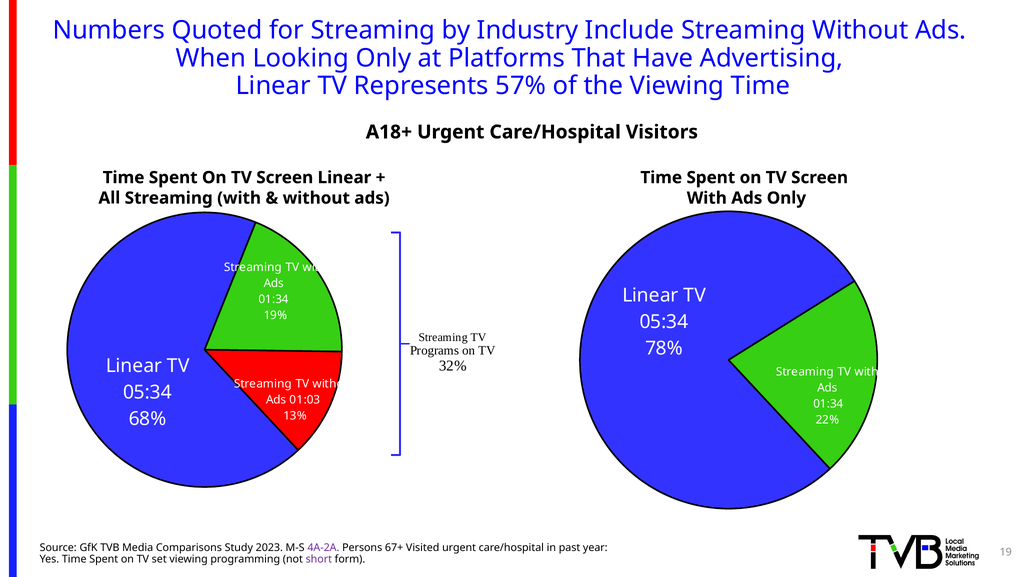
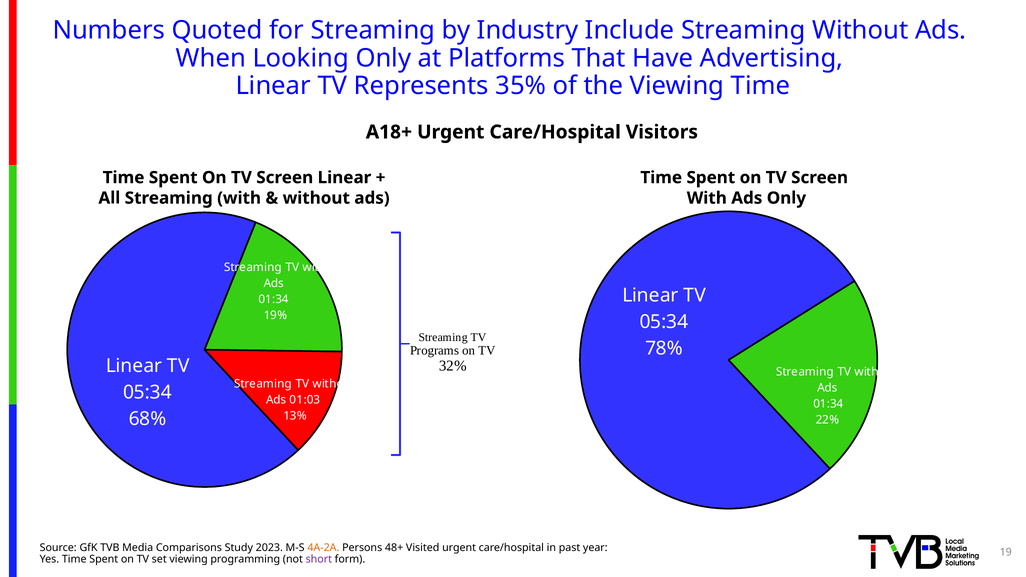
57%: 57% -> 35% (521, 86)
4A-2A colour: purple -> orange (323, 548)
67+: 67+ -> 48+ (394, 548)
